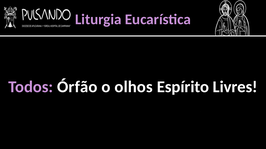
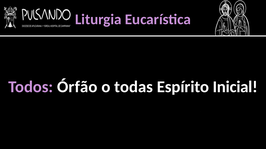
olhos: olhos -> todas (134, 87)
Livres: Livres -> Inicial (235, 87)
